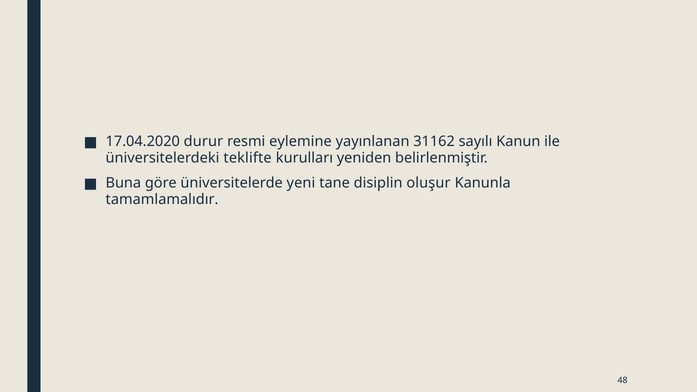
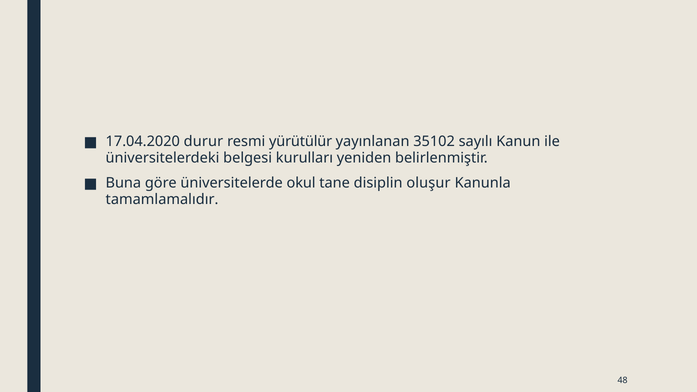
eylemine: eylemine -> yürütülür (301, 142)
31162: 31162 -> 35102 (434, 142)
teklifte: teklifte -> belgesi (248, 158)
yeni: yeni -> okul (301, 183)
